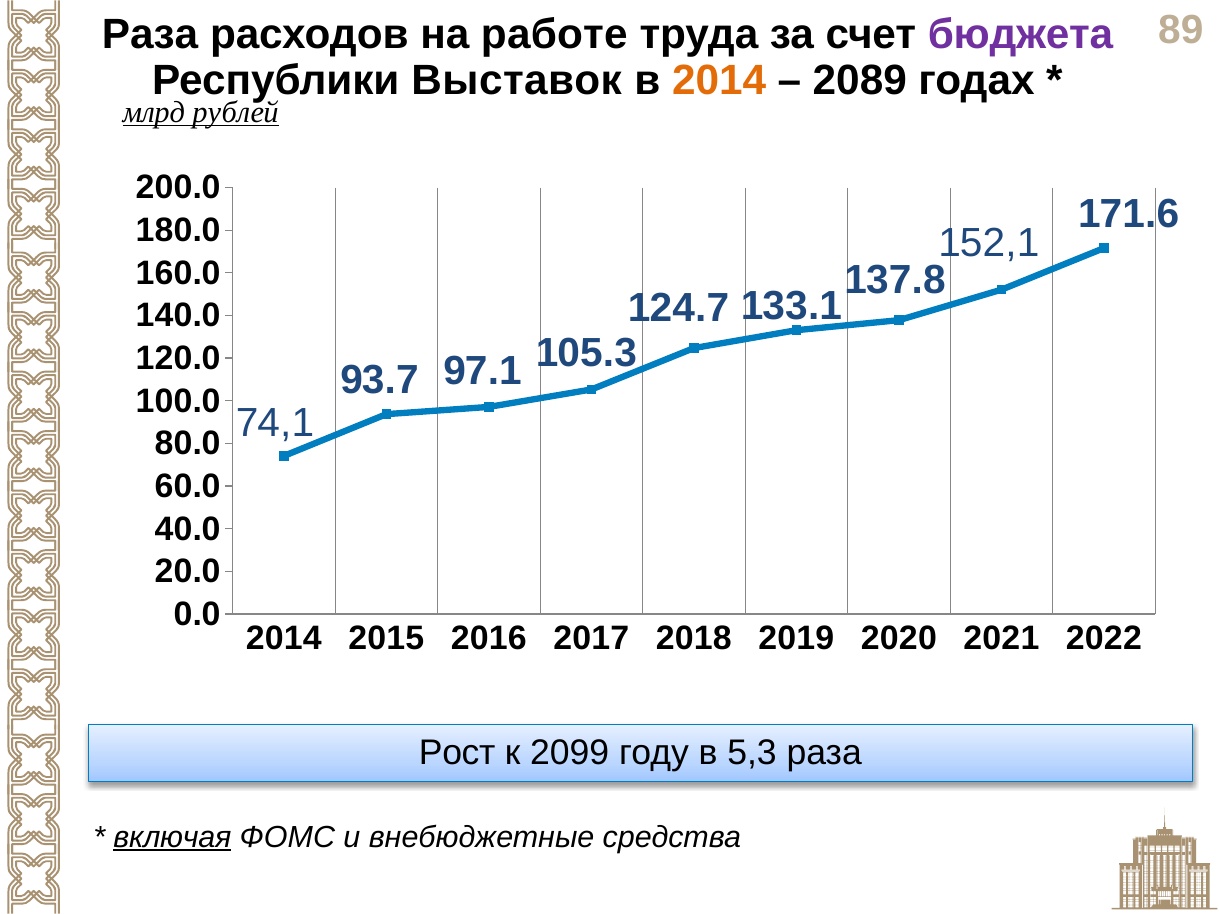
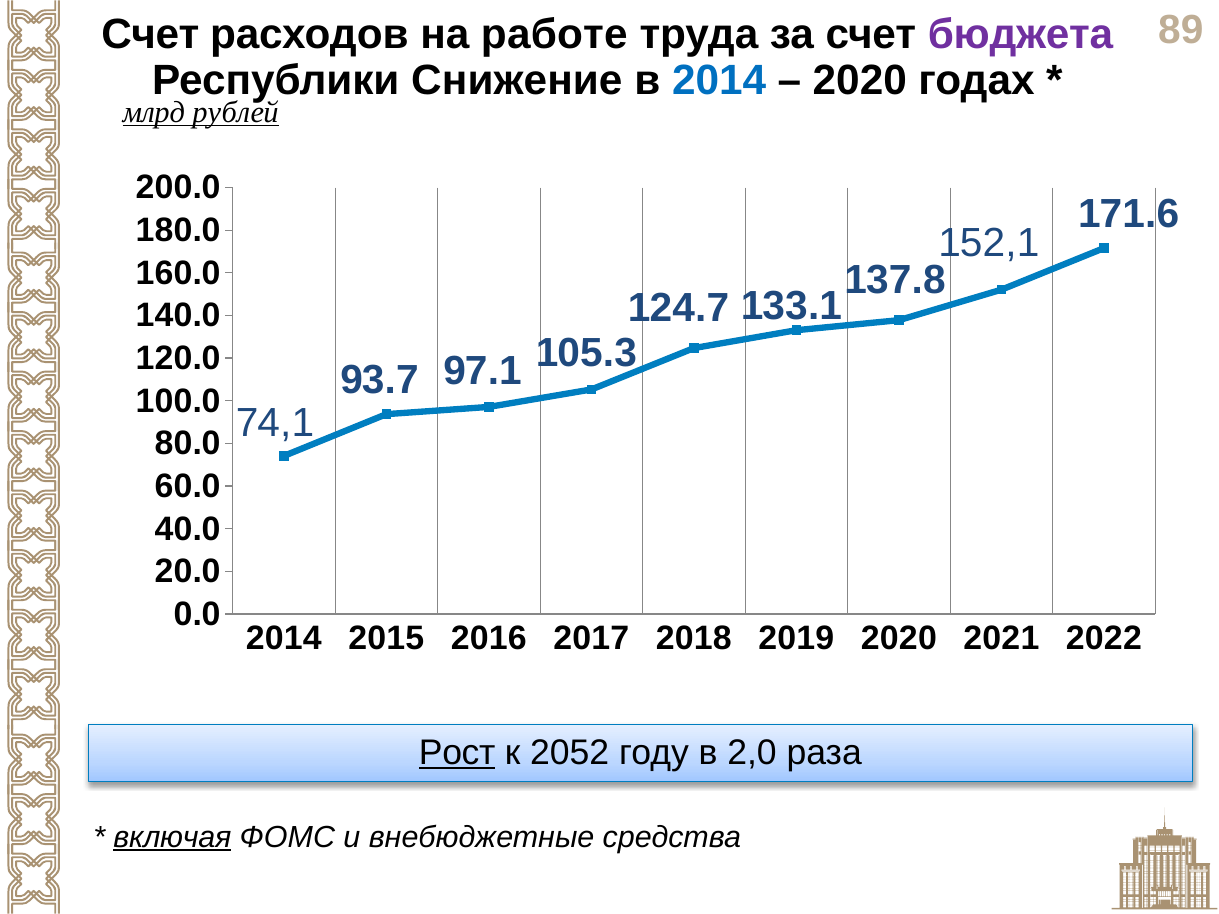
Раза: Раза -> Счет (150, 35)
Выставок: Выставок -> Снижение (517, 81)
2014 colour: orange -> blue (719, 81)
2089: 2089 -> 2020 (860, 81)
Рост underline: none -> present (457, 753)
2099: 2099 -> 2052 (570, 753)
5,3: 5,3 -> 2,0 (752, 753)
